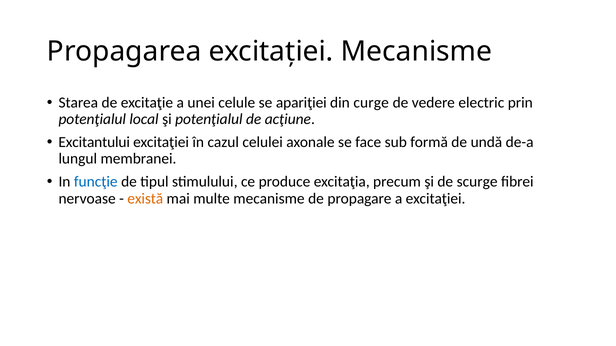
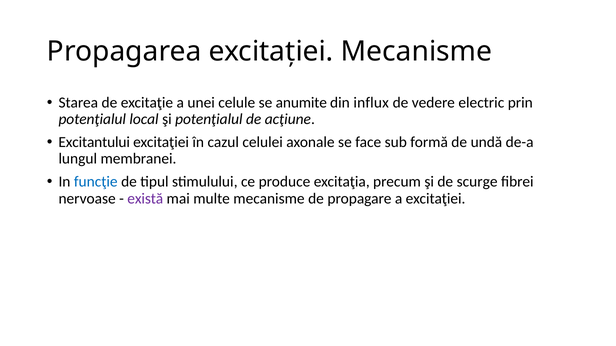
apariţiei: apariţiei -> anumite (301, 103)
curge: curge -> influx (371, 103)
există colour: orange -> purple (145, 199)
